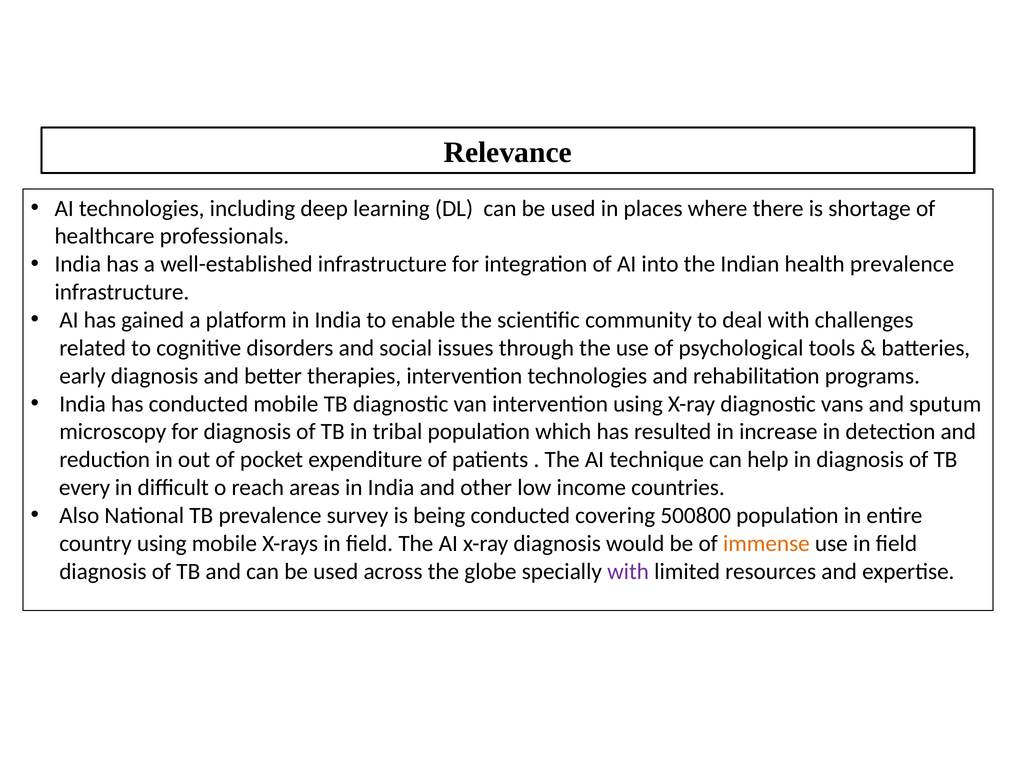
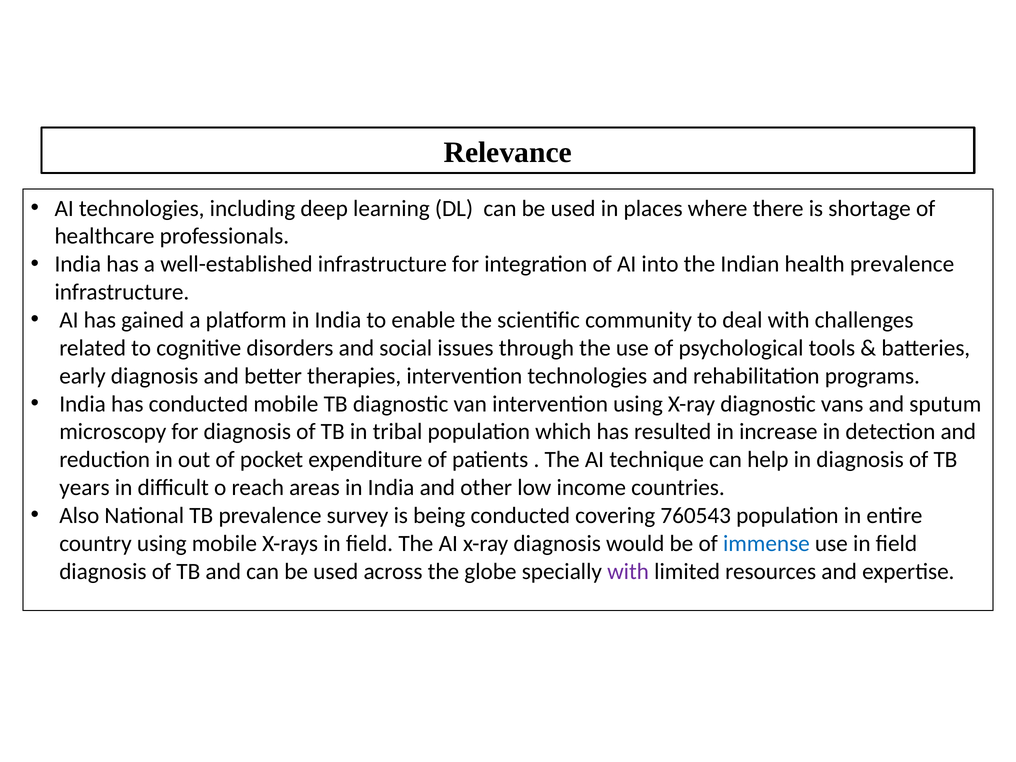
every: every -> years (84, 488)
500800: 500800 -> 760543 (696, 516)
immense colour: orange -> blue (766, 543)
